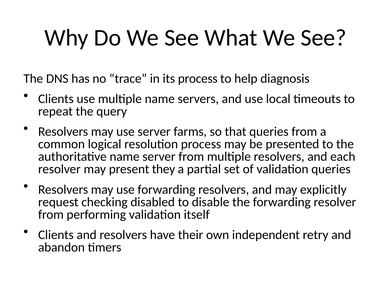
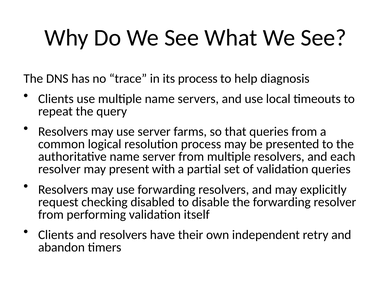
they: they -> with (164, 169)
